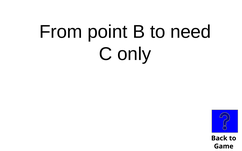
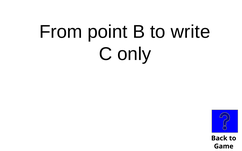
need: need -> write (190, 32)
